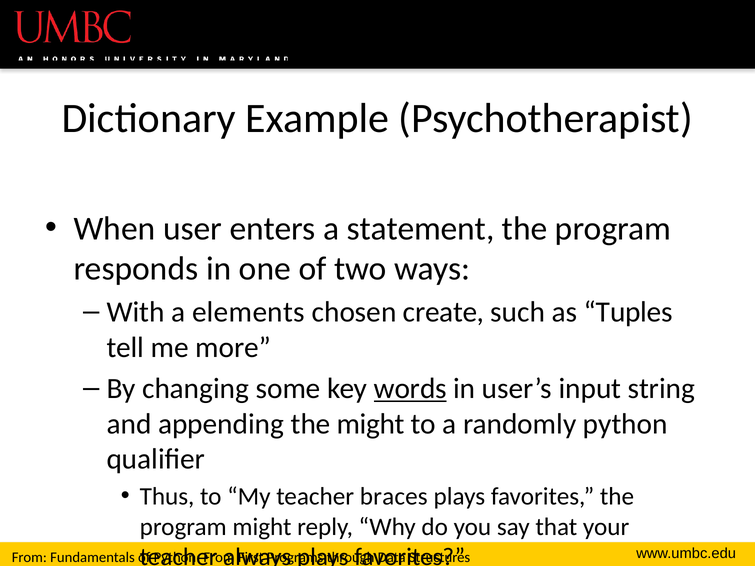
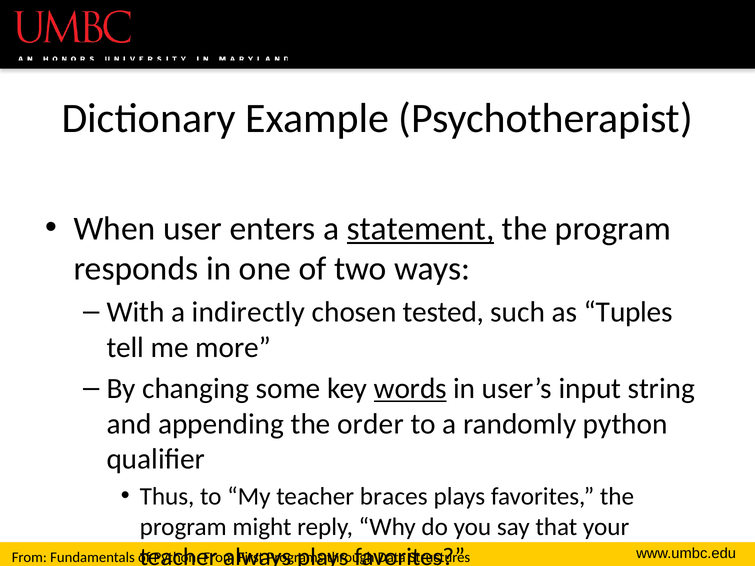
statement underline: none -> present (421, 229)
elements: elements -> indirectly (248, 312)
create: create -> tested (444, 312)
the might: might -> order (371, 424)
